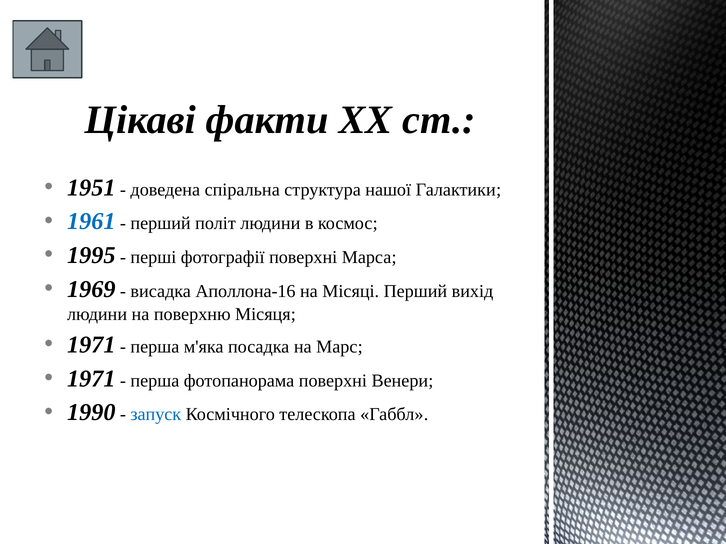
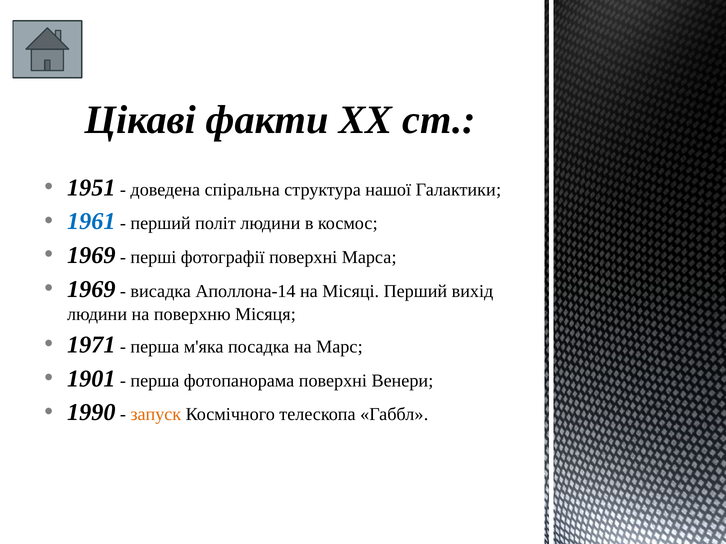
1995: 1995 -> 1969 (91, 255)
Аполлона-16: Аполлона-16 -> Аполлона-14 (246, 291)
1971: 1971 -> 1901 (91, 379)
запуск colour: blue -> orange (156, 415)
